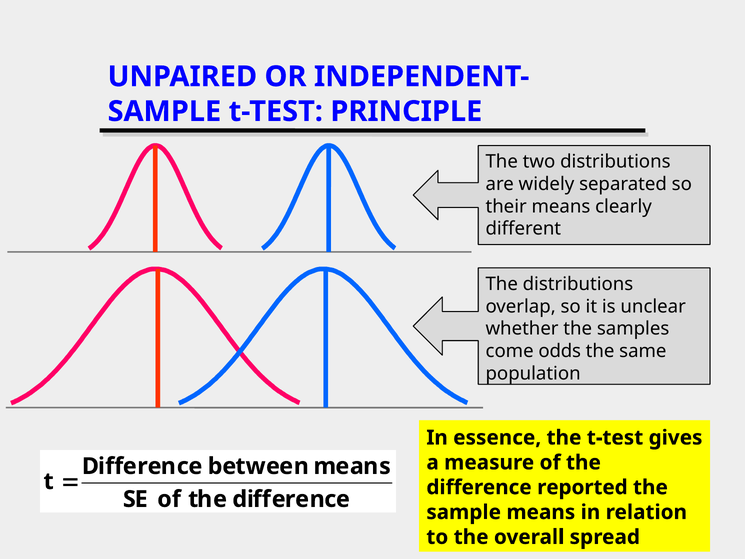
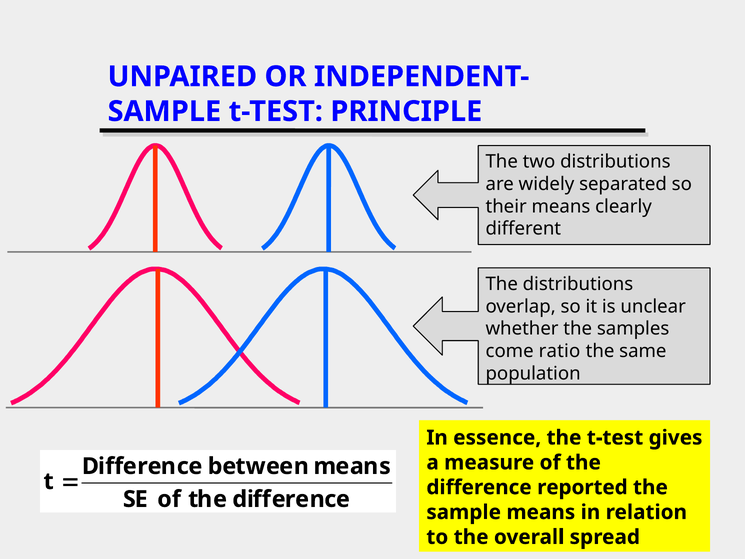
odds: odds -> ratio (560, 351)
